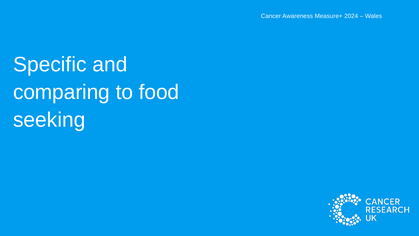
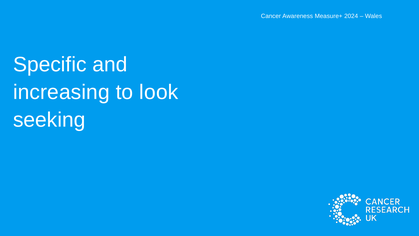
comparing: comparing -> increasing (61, 92)
food: food -> look (159, 92)
